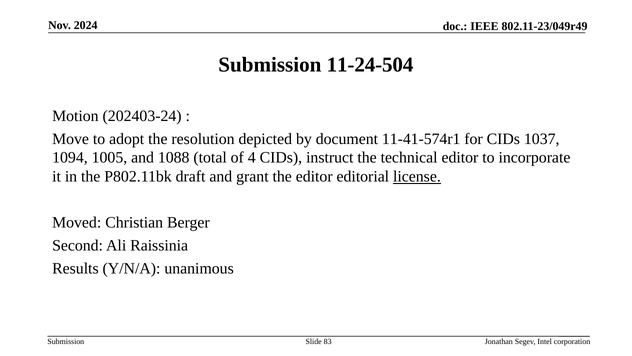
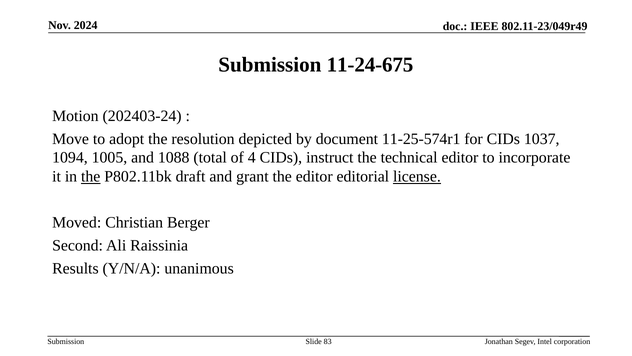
11-24-504: 11-24-504 -> 11-24-675 (370, 65)
11-41-574r1: 11-41-574r1 -> 11-25-574r1 (421, 139)
the underline: none -> present (91, 177)
